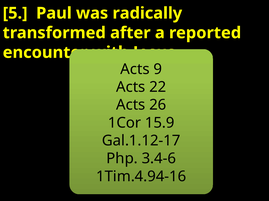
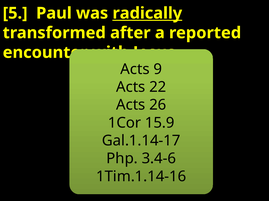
radically underline: none -> present (147, 13)
Gal.1.12-17: Gal.1.12-17 -> Gal.1.14-17 (141, 141)
1Tim.4.94-16: 1Tim.4.94-16 -> 1Tim.1.14-16 (141, 177)
